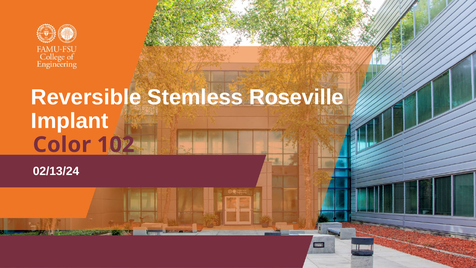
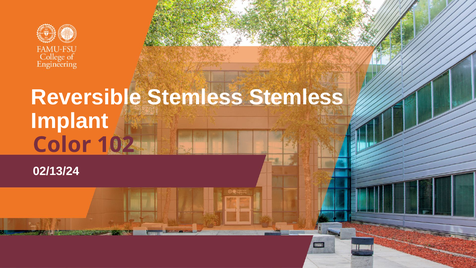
Stemless Roseville: Roseville -> Stemless (296, 97)
